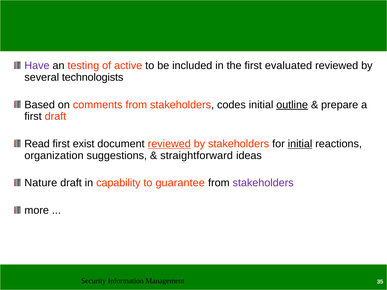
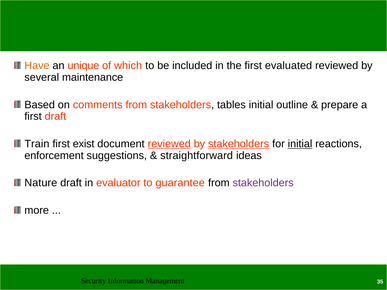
Have colour: purple -> orange (37, 66)
testing: testing -> unique (83, 66)
active: active -> which (128, 66)
technologists: technologists -> maintenance (93, 77)
codes: codes -> tables (231, 105)
outline underline: present -> none (292, 105)
Read: Read -> Train (37, 144)
stakeholders underline: none -> present (239, 144)
organization: organization -> enforcement (54, 156)
capability: capability -> evaluator (118, 183)
